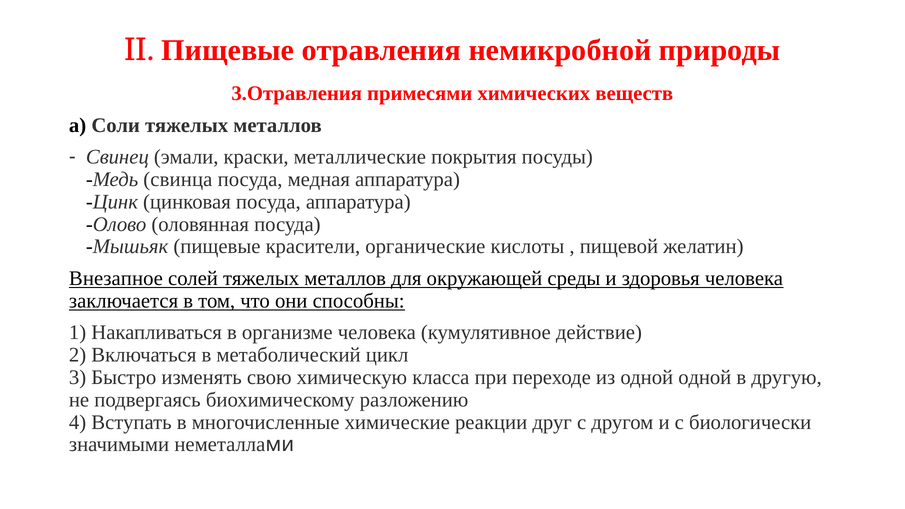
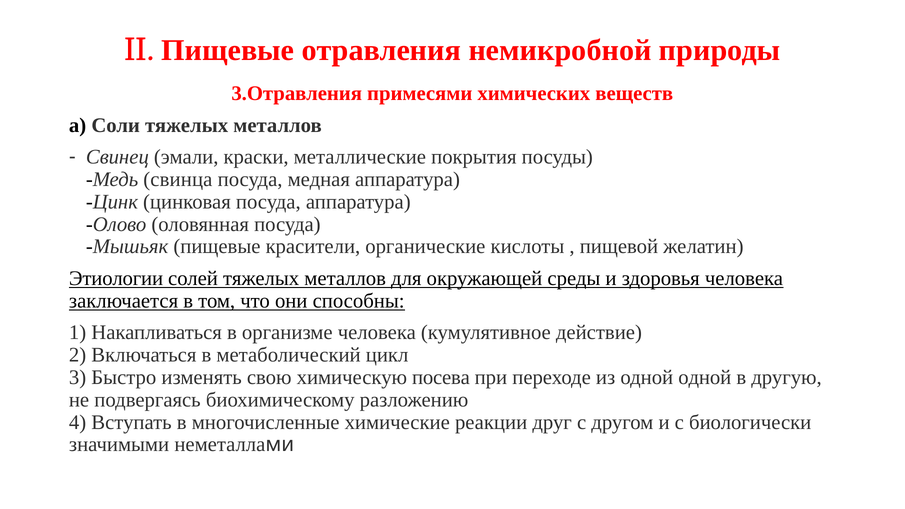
Внезапное: Внезапное -> Этиологии (116, 278)
класса: класса -> посева (441, 377)
